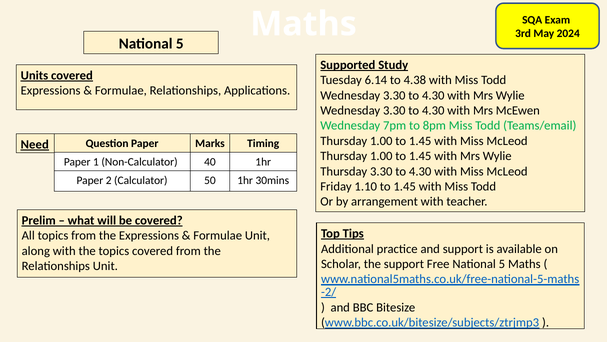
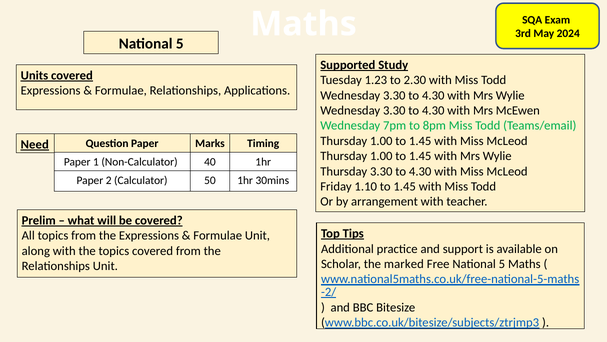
6.14: 6.14 -> 1.23 (376, 80)
4.38: 4.38 -> 2.30 (415, 80)
the support: support -> marked (404, 264)
